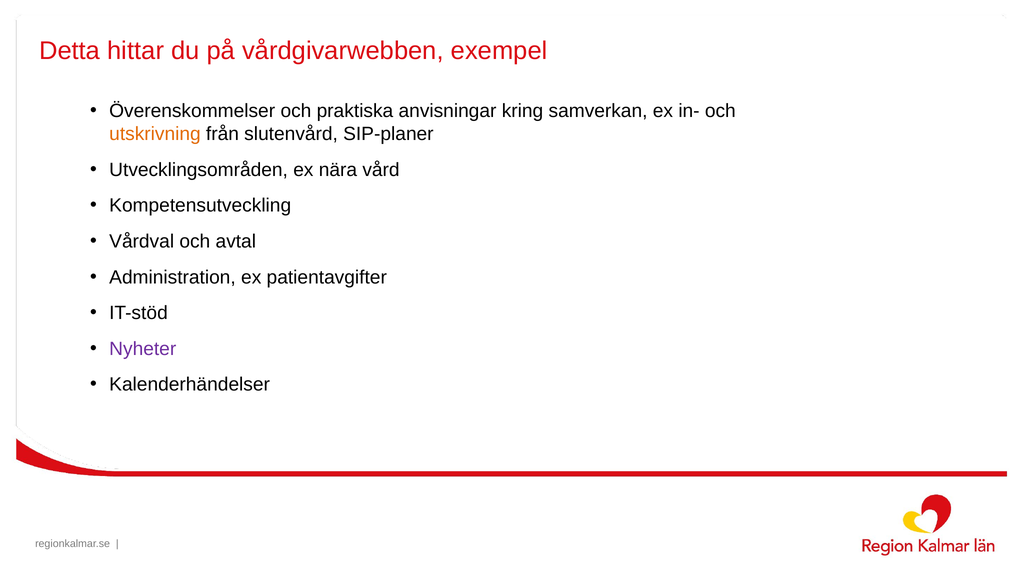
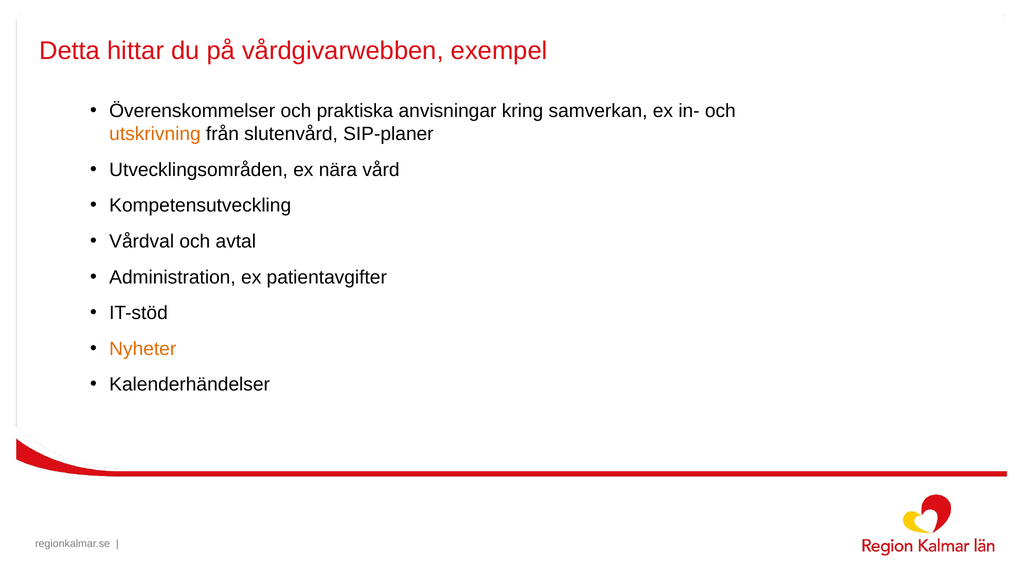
Nyheter colour: purple -> orange (143, 349)
